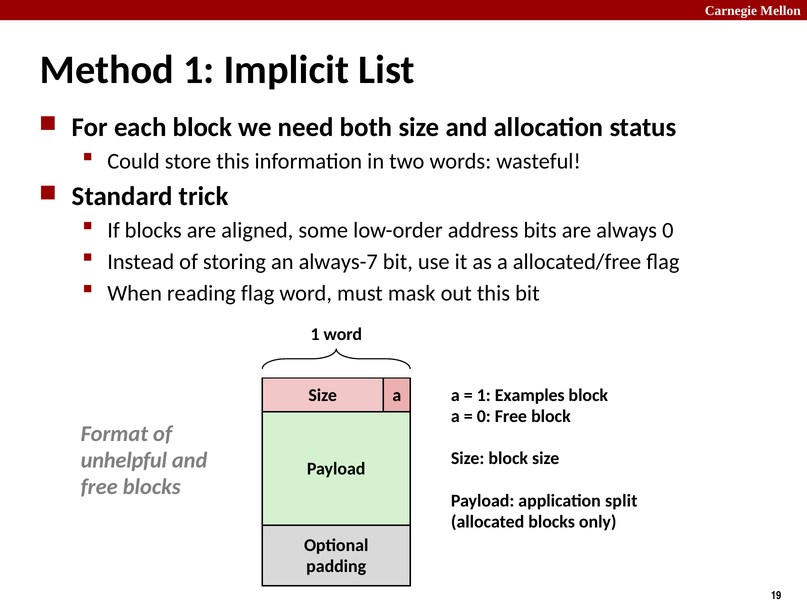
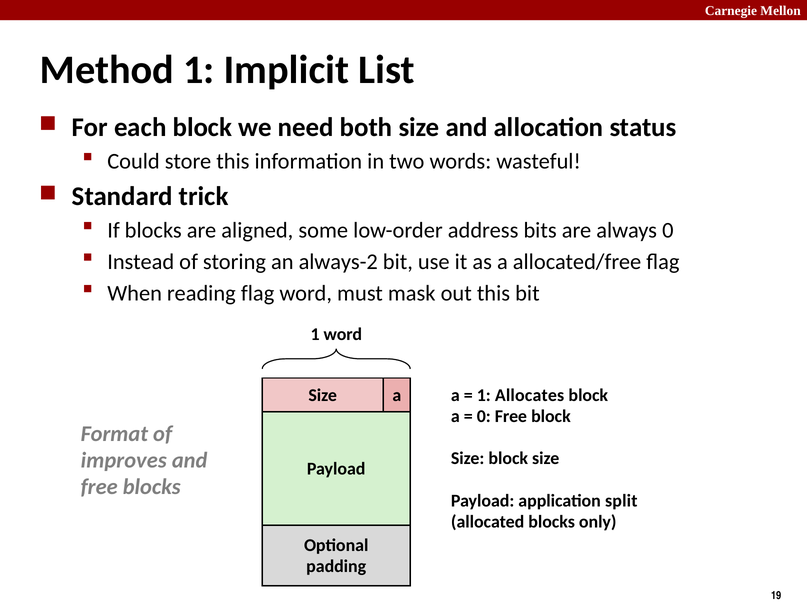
always-7: always-7 -> always-2 (338, 261)
Examples: Examples -> Allocates (530, 395)
unhelpful: unhelpful -> improves (124, 460)
